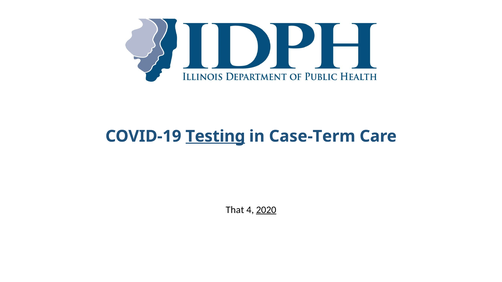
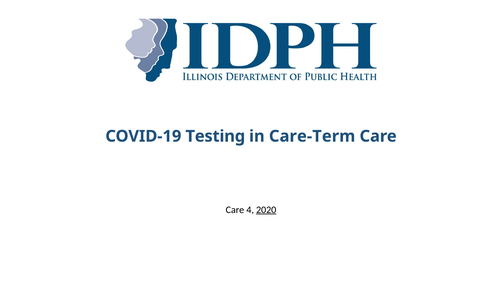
Testing underline: present -> none (215, 136)
Case-Term: Case-Term -> Care-Term (312, 136)
That: That -> Care (235, 210)
